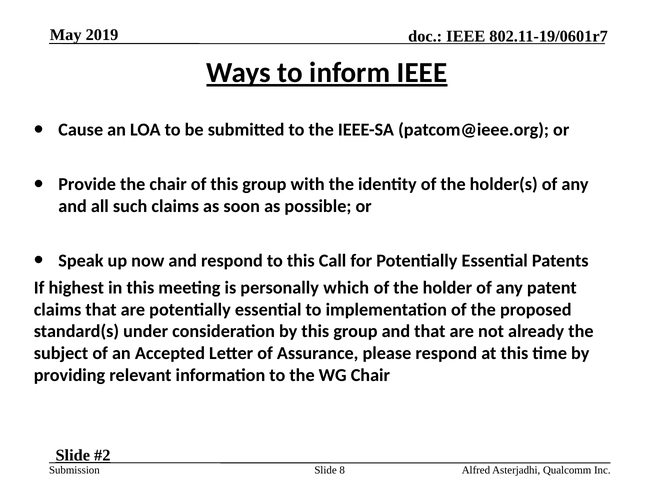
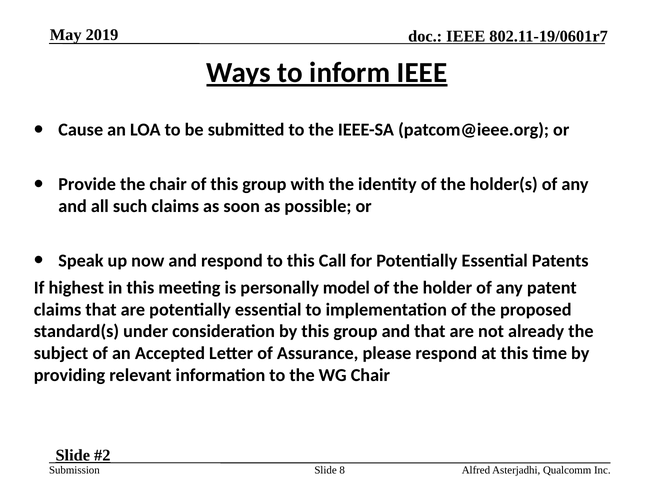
which: which -> model (346, 288)
